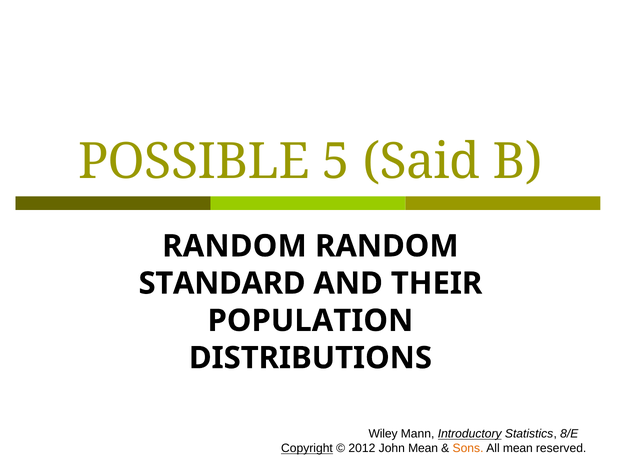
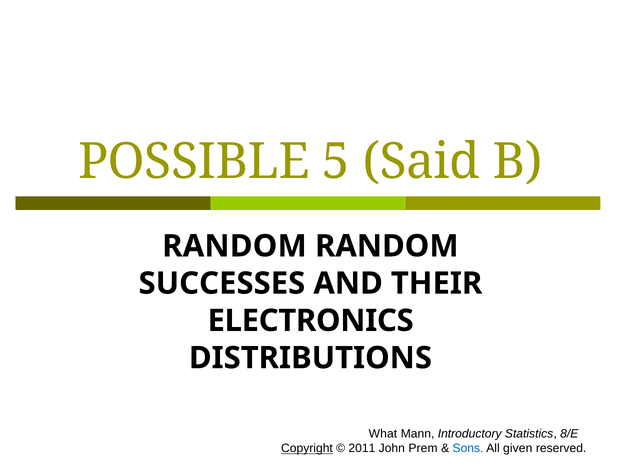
STANDARD: STANDARD -> SUCCESSES (222, 283)
POPULATION: POPULATION -> ELECTRONICS (311, 321)
Wiley: Wiley -> What (383, 434)
Introductory underline: present -> none (470, 434)
2012: 2012 -> 2011 (362, 448)
John Mean: Mean -> Prem (423, 448)
Sons colour: orange -> blue (468, 448)
All mean: mean -> given (518, 448)
